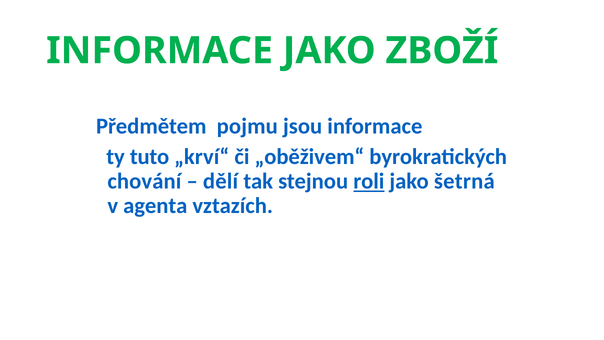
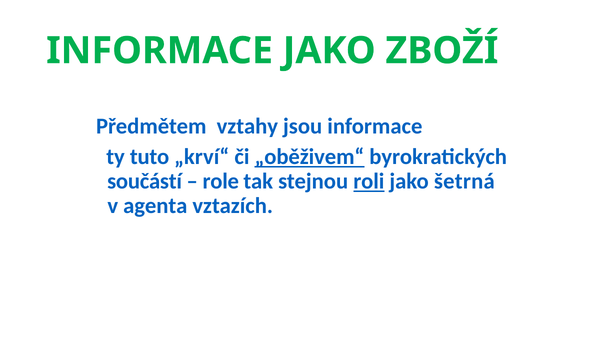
pojmu: pojmu -> vztahy (247, 126)
„oběživem“ underline: none -> present (309, 157)
chování: chování -> součástí (145, 181)
dělí: dělí -> role (221, 181)
